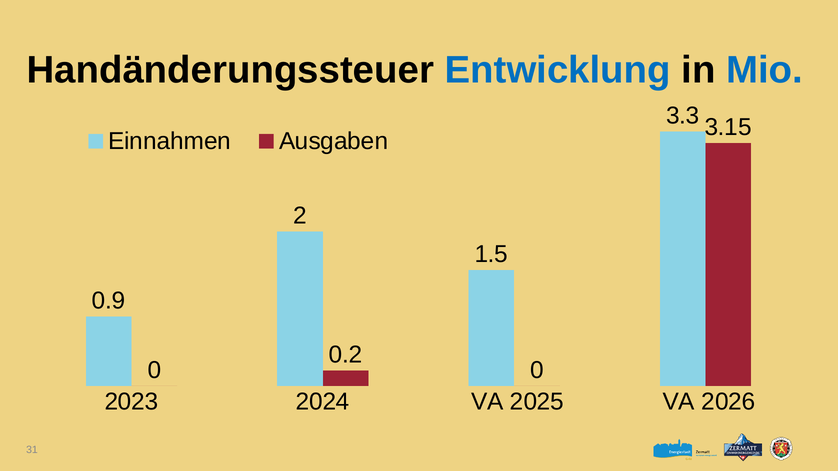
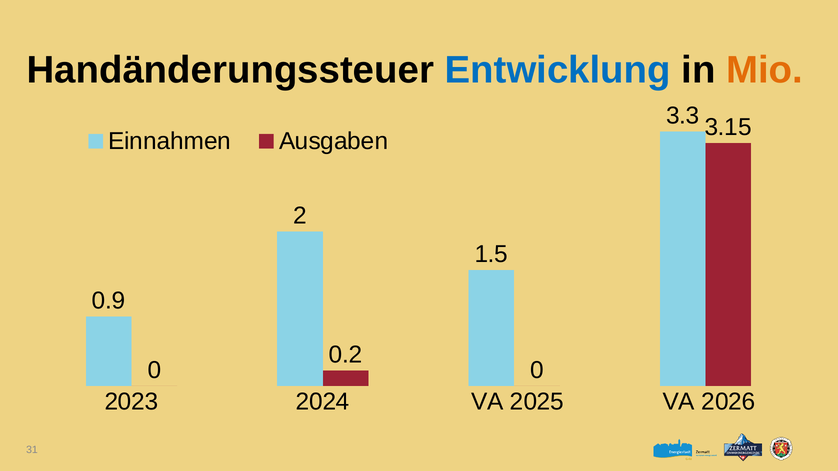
Mio colour: blue -> orange (764, 70)
